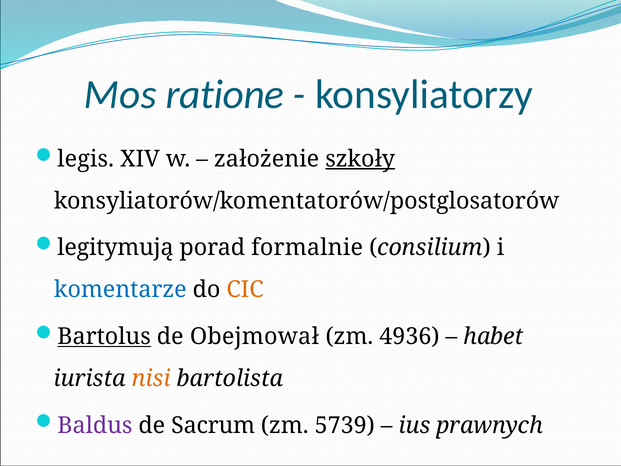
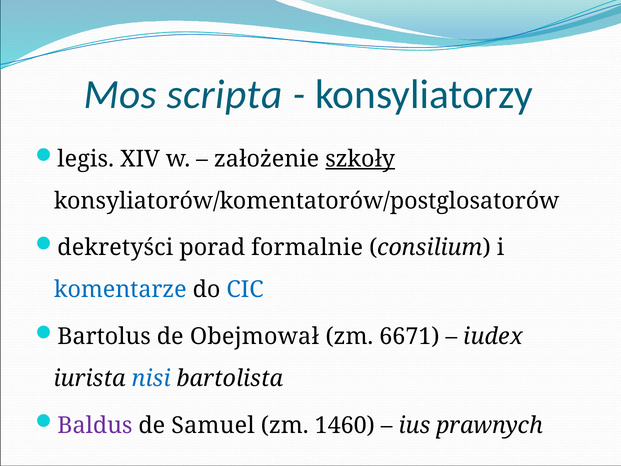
ratione: ratione -> scripta (224, 94)
legitymują: legitymują -> dekretyści (115, 248)
CIC colour: orange -> blue (245, 290)
Bartolus underline: present -> none (104, 336)
4936: 4936 -> 6671 (409, 336)
habet: habet -> iudex (493, 336)
nisi colour: orange -> blue (151, 378)
Sacrum: Sacrum -> Samuel (213, 425)
5739: 5739 -> 1460 (345, 425)
